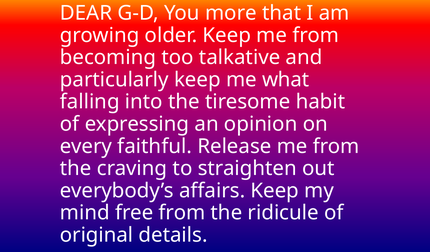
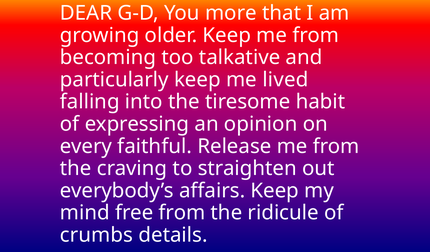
what: what -> lived (285, 80)
original: original -> crumbs (97, 235)
